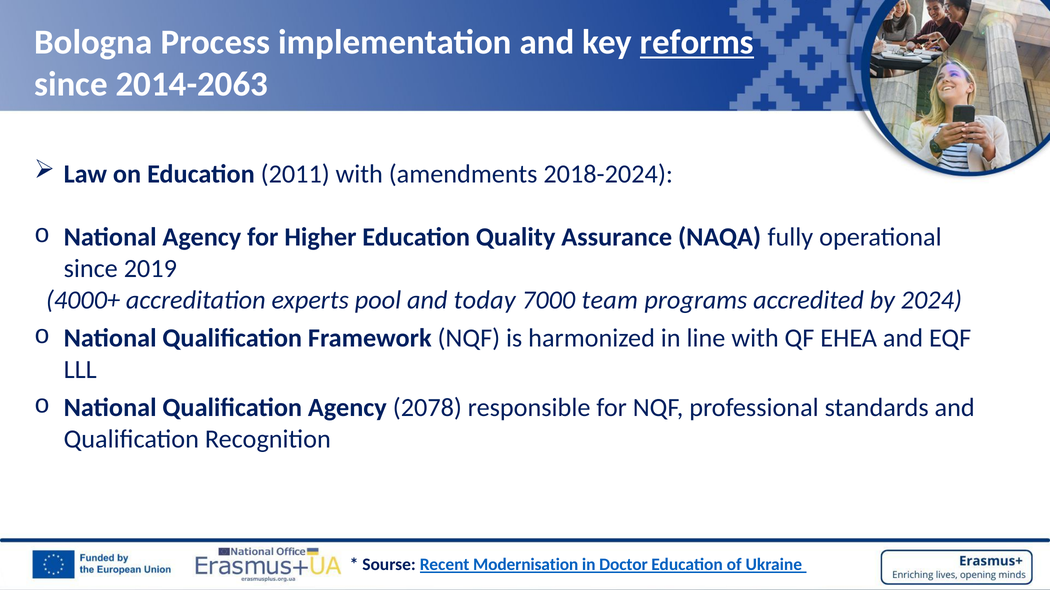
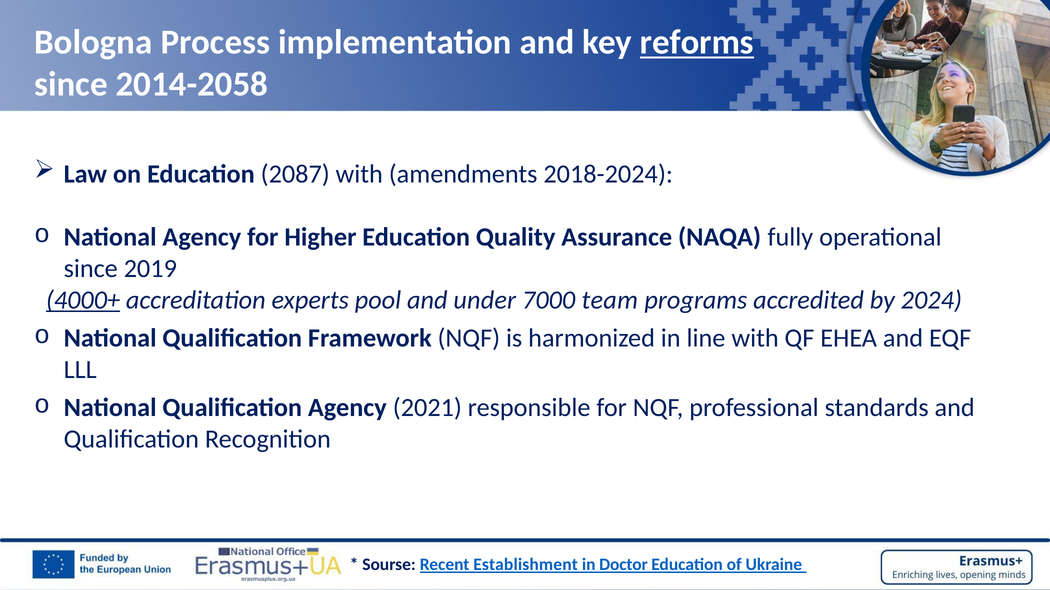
2014-2063: 2014-2063 -> 2014-2058 (192, 84)
2011: 2011 -> 2087 (295, 174)
4000+ underline: none -> present (83, 300)
today: today -> under (485, 300)
2078: 2078 -> 2021 (427, 408)
Modernisation: Modernisation -> Establishment (526, 565)
